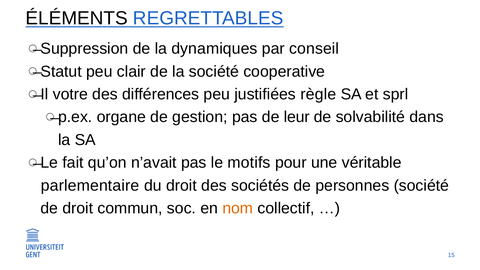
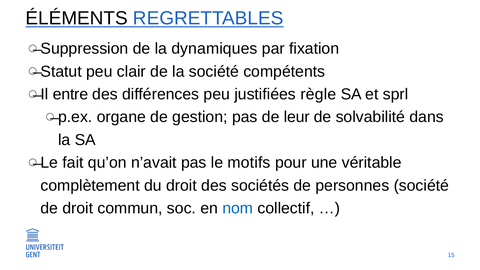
conseil: conseil -> fixation (314, 49)
cooperative: cooperative -> compétents (284, 72)
votre: votre -> entre (70, 94)
parlementaire: parlementaire -> complètement (90, 185)
nom colour: orange -> blue (238, 208)
